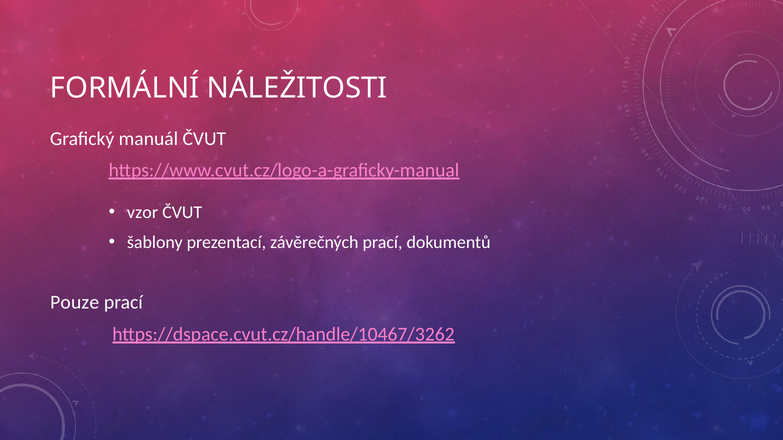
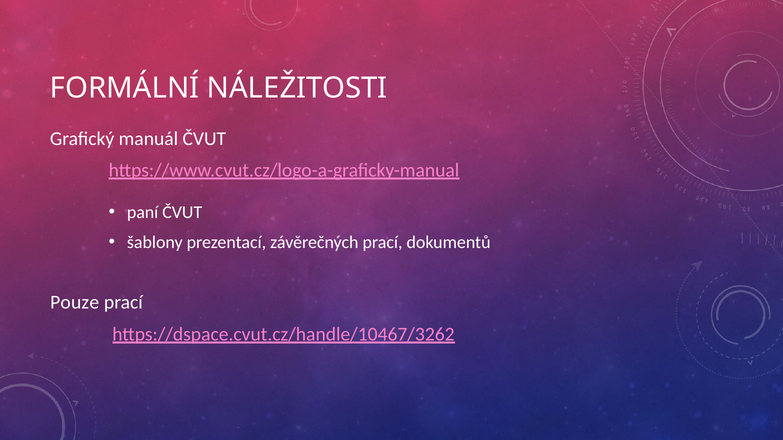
vzor: vzor -> paní (143, 213)
